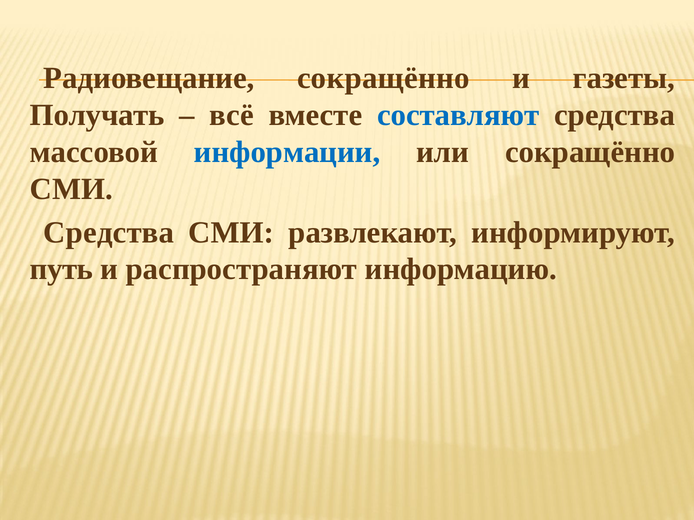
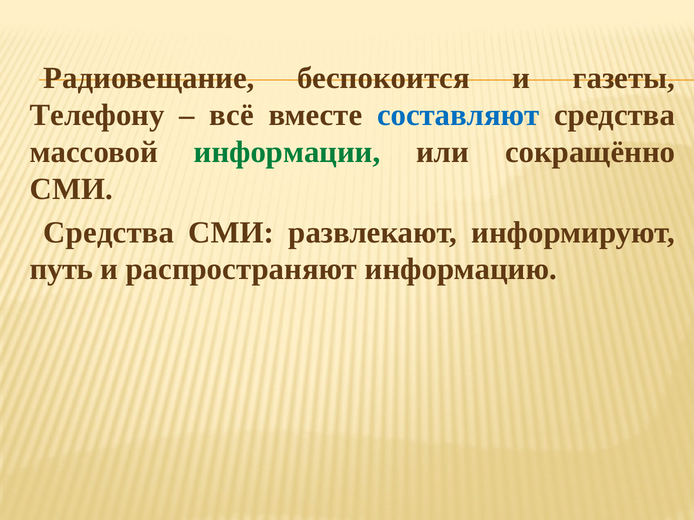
Радиовещание сокращённо: сокращённо -> беспокоится (383, 78)
Получать: Получать -> Телефону (97, 115)
информации colour: blue -> green (287, 152)
